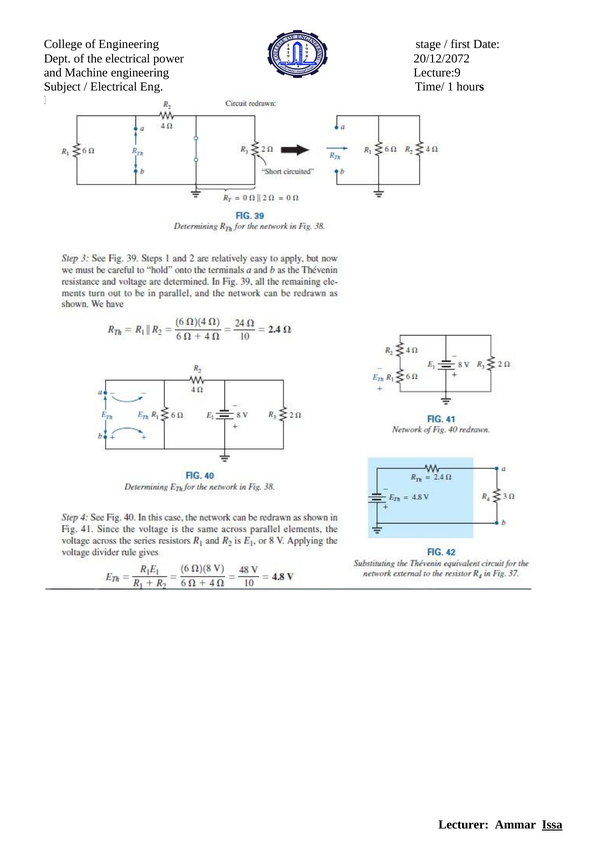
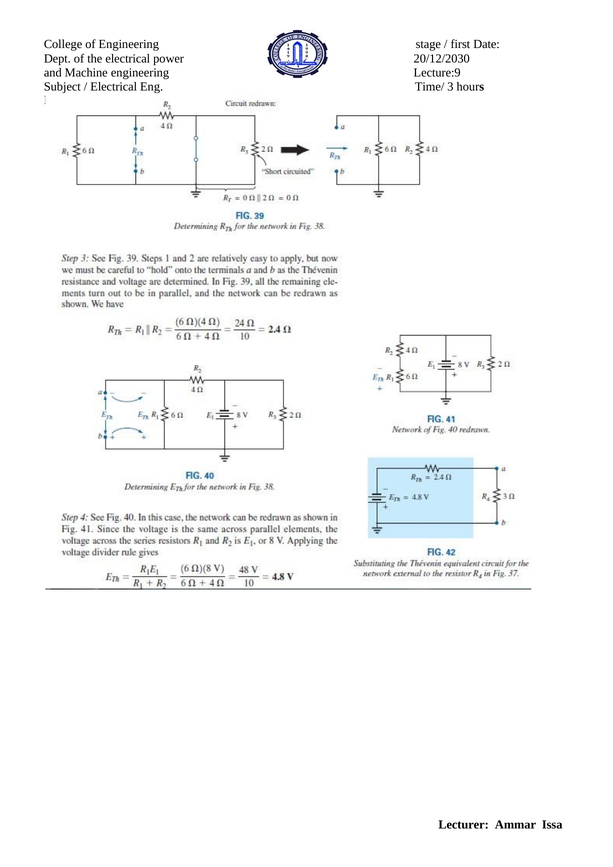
20/12/2072: 20/12/2072 -> 20/12/2030 (442, 59)
1: 1 -> 3 (450, 87)
Issa underline: present -> none (552, 825)
